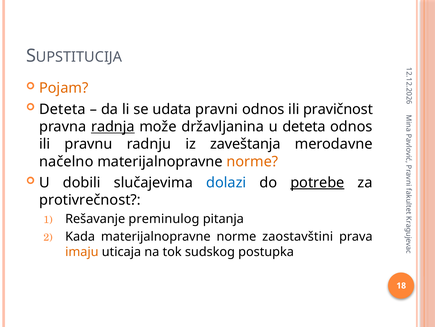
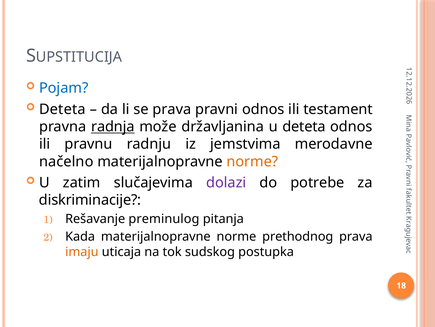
Pojam colour: orange -> blue (64, 88)
se udata: udata -> prava (172, 109)
pravičnost: pravičnost -> testament (338, 109)
zaveštanja: zaveštanja -> jemstvima (245, 144)
dobili: dobili -> zatim (82, 182)
dolazi colour: blue -> purple (226, 182)
potrebe underline: present -> none (317, 182)
protivrečnost: protivrečnost -> diskriminacije (90, 200)
zaostavštini: zaostavštini -> prethodnog (298, 236)
